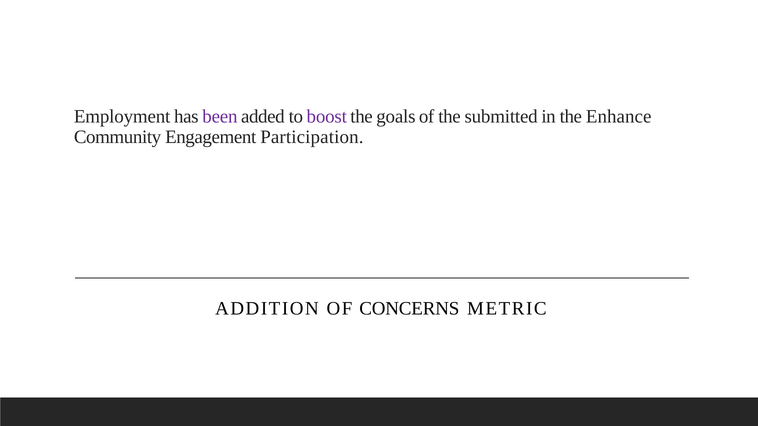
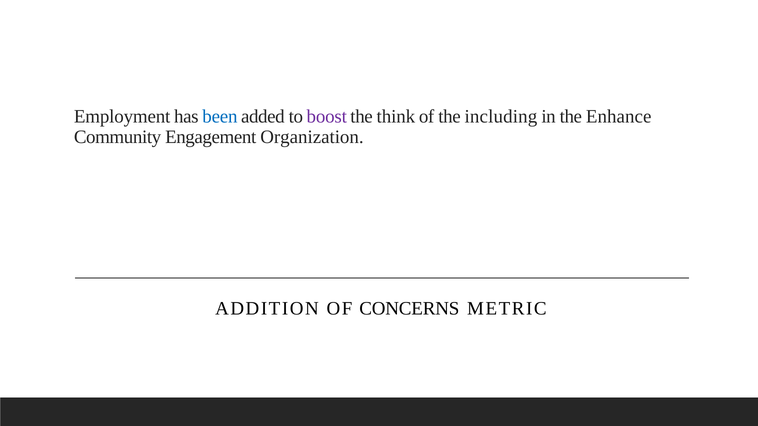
been colour: purple -> blue (220, 117)
goals: goals -> think (396, 117)
submitted: submitted -> including (501, 117)
Participation: Participation -> Organization (312, 137)
